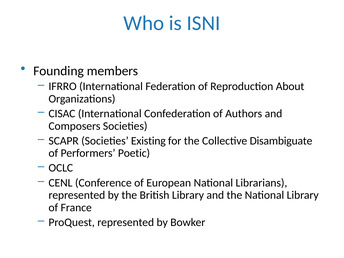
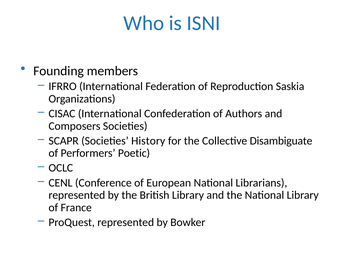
About: About -> Saskia (290, 86)
Existing: Existing -> History (148, 141)
